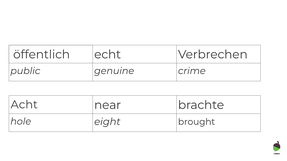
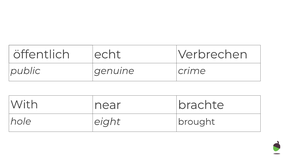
Acht: Acht -> With (24, 105)
